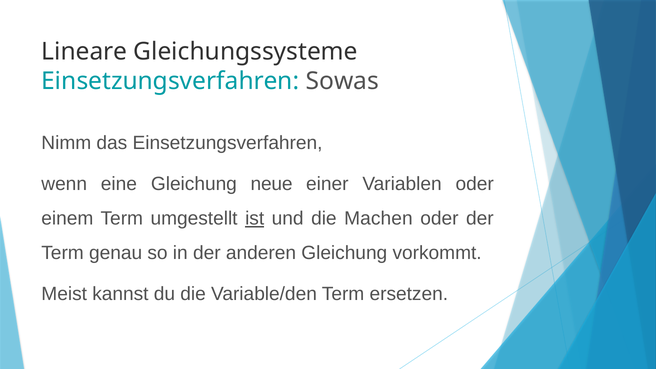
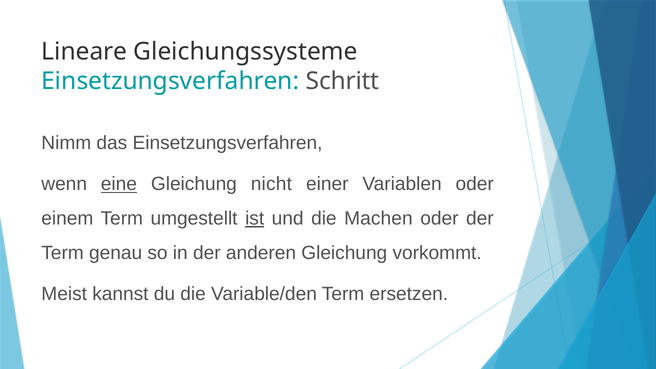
Sowas: Sowas -> Schritt (342, 81)
eine underline: none -> present (119, 184)
neue: neue -> nicht (271, 184)
